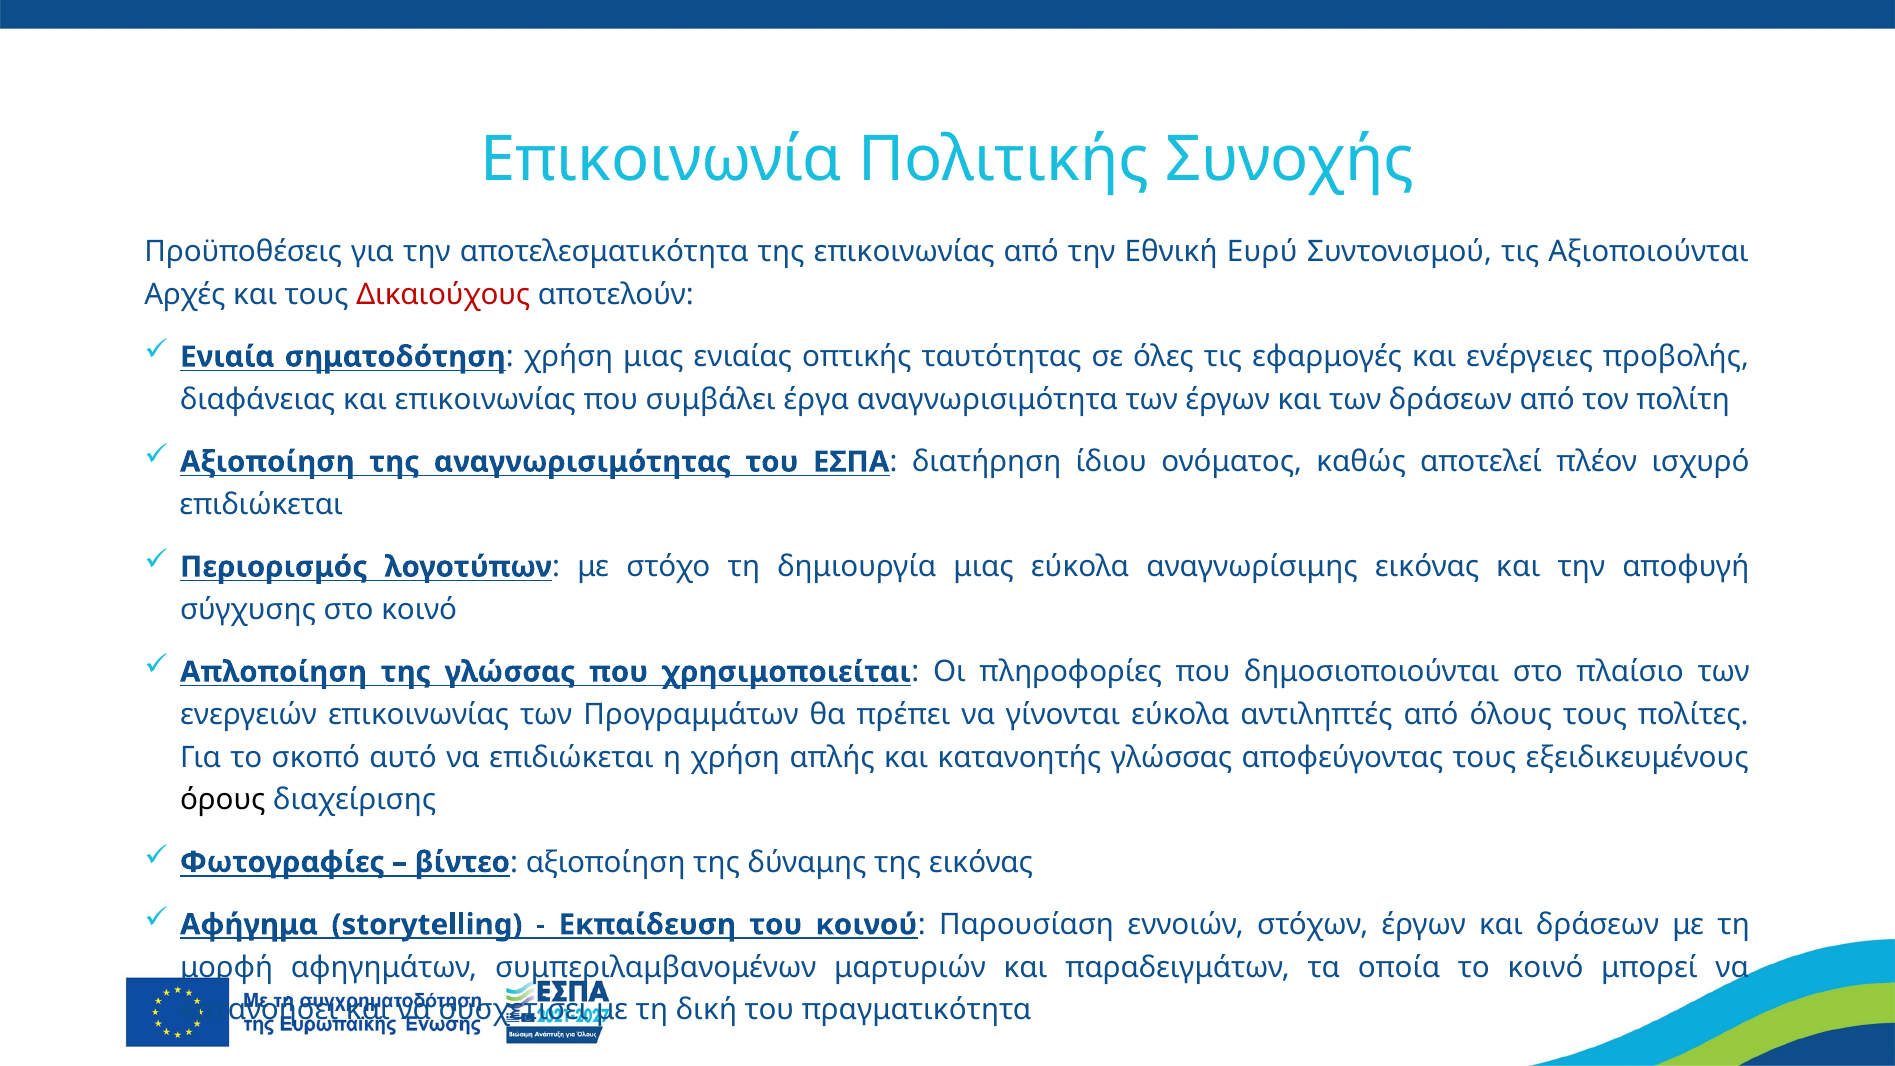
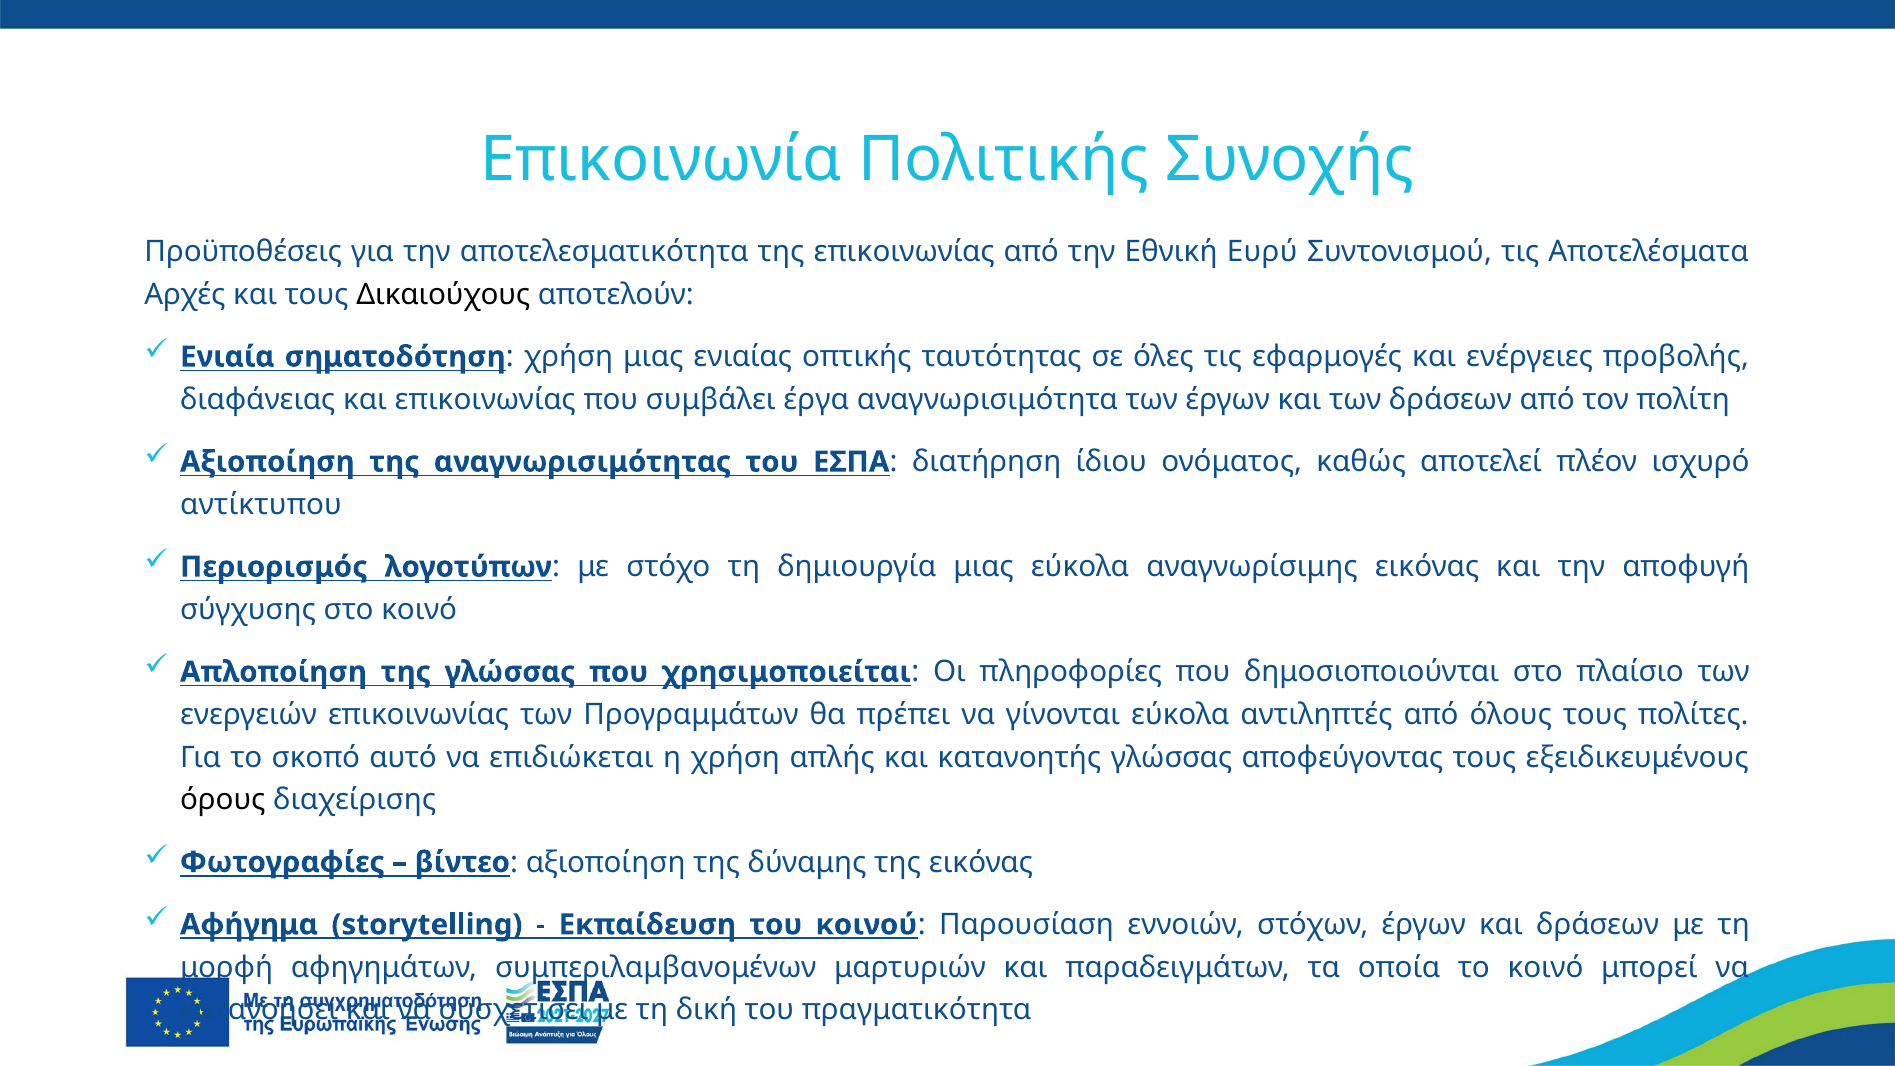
Αξιοποιούνται: Αξιοποιούνται -> Αποτελέσματα (1649, 252)
Δικαιούχους colour: red -> black (443, 294)
επιδιώκεται: επιδιώκεται -> αντίκτυπου (261, 505)
